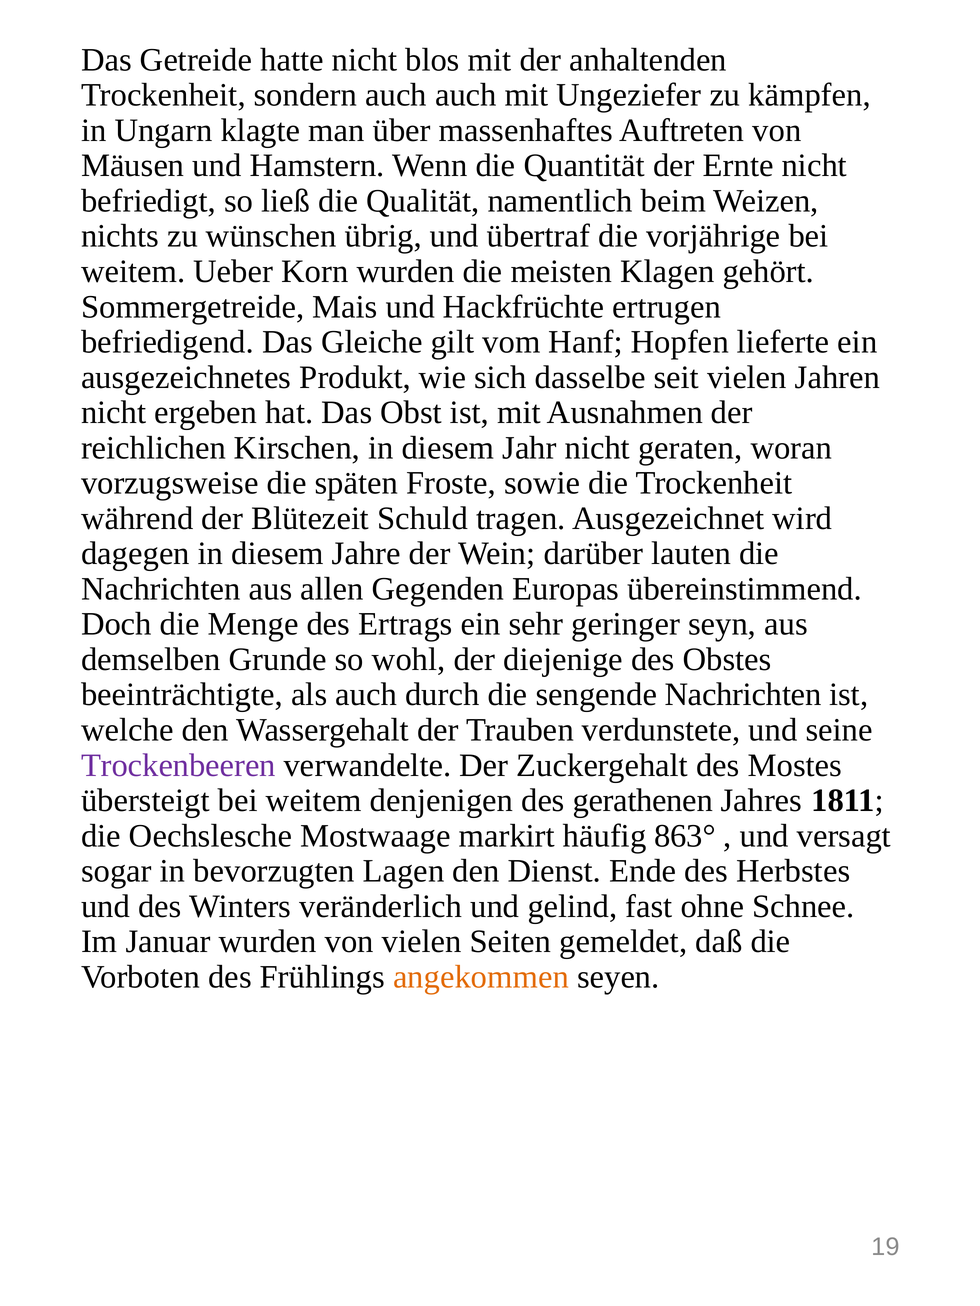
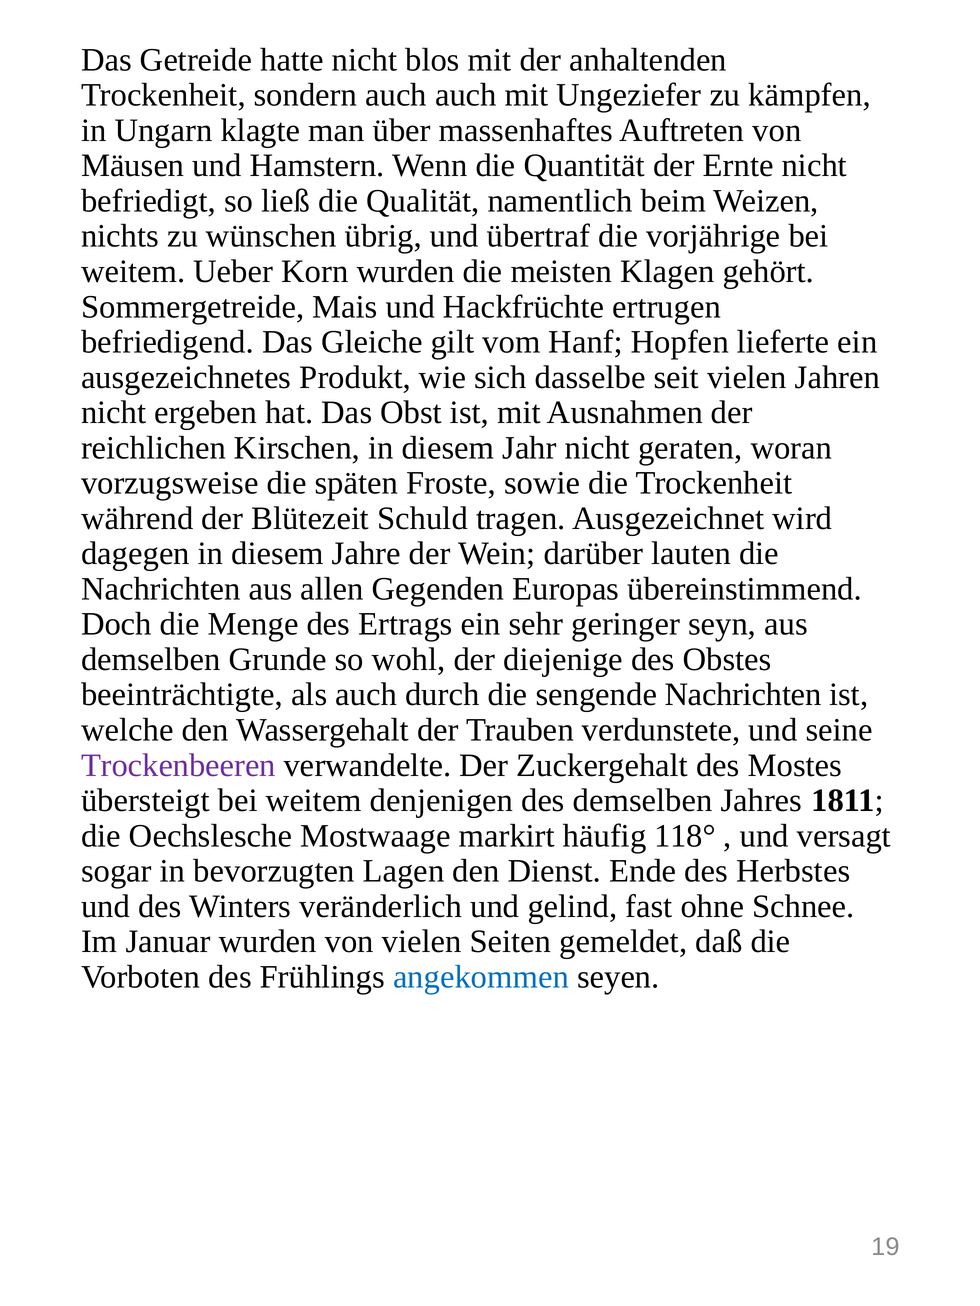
des gerathenen: gerathenen -> demselben (643, 801)
863°: 863° -> 118° (685, 836)
angekommen colour: orange -> blue (481, 977)
